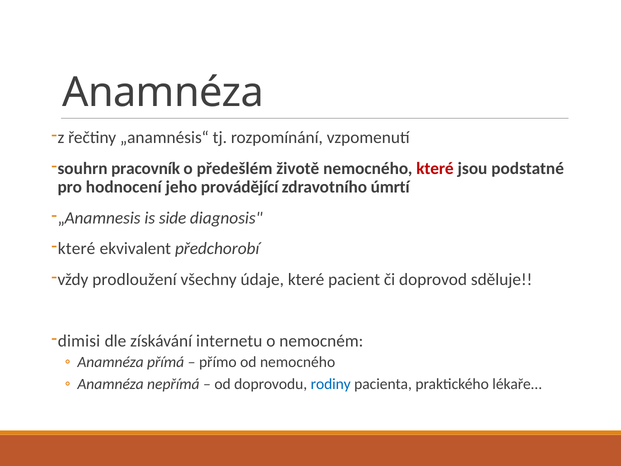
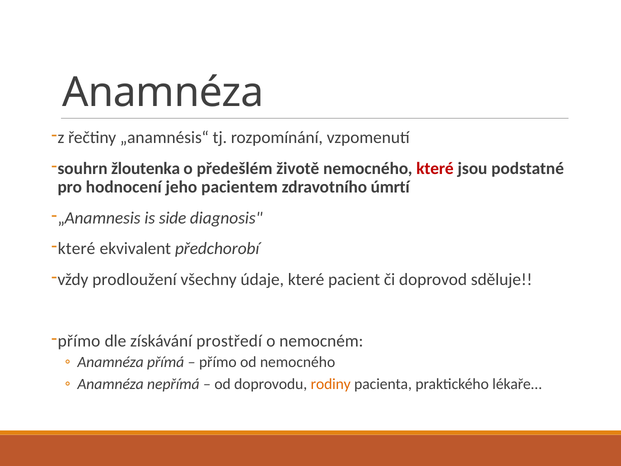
pracovník: pracovník -> žloutenka (146, 168)
provádějící: provádějící -> pacientem (240, 187)
dimisi: dimisi -> přímo (79, 341)
internetu: internetu -> prostředí (229, 341)
rodiny colour: blue -> orange (331, 384)
